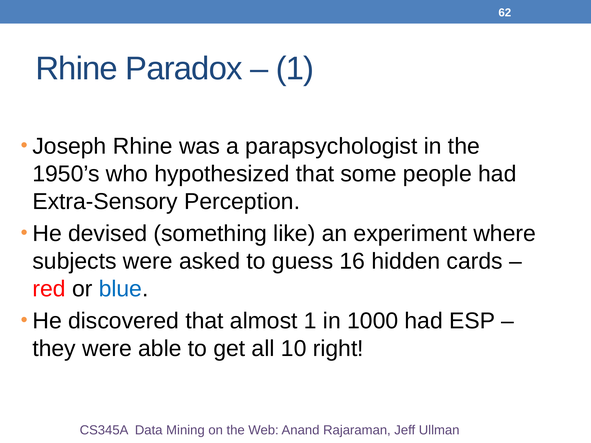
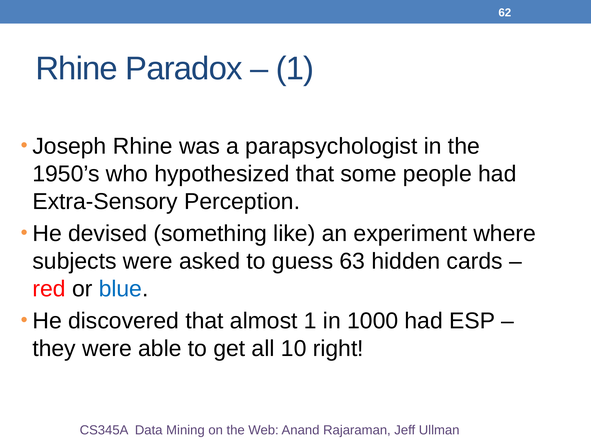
16: 16 -> 63 (352, 261)
